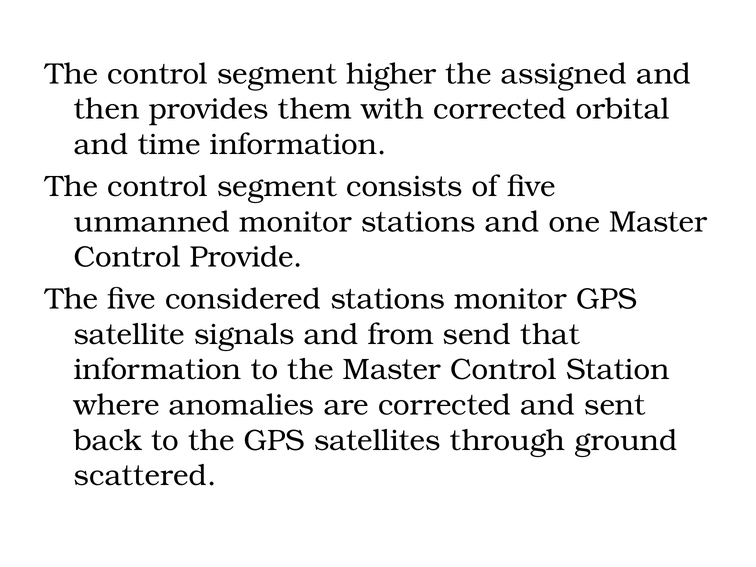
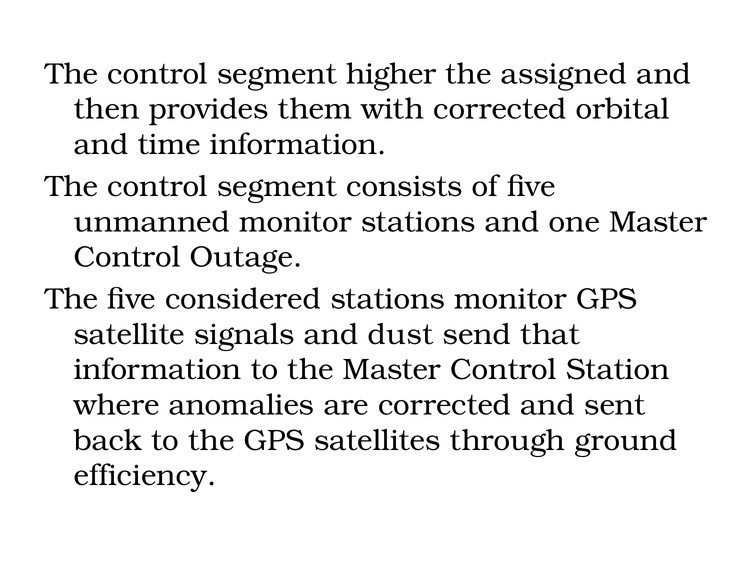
Provide: Provide -> Outage (246, 257)
from: from -> dust (400, 334)
scattered: scattered -> efficiency (145, 476)
